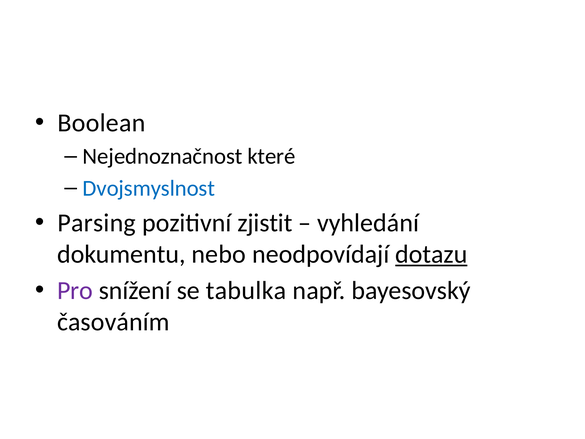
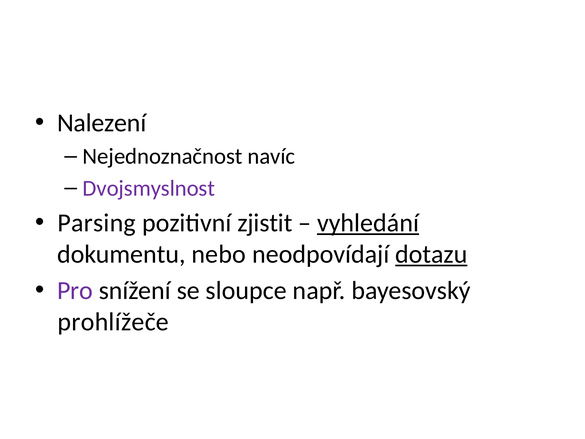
Boolean: Boolean -> Nalezení (102, 123)
které: které -> navíc (271, 156)
Dvojsmyslnost colour: blue -> purple (149, 188)
vyhledání underline: none -> present (368, 223)
tabulka: tabulka -> sloupce (246, 291)
časováním: časováním -> prohlížeče (113, 322)
